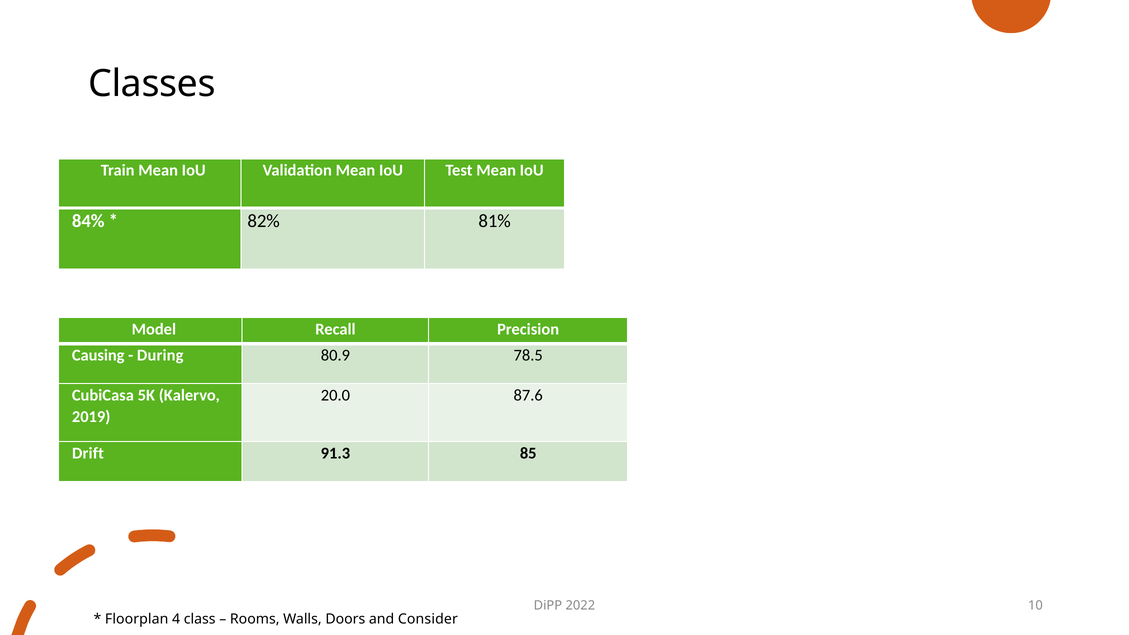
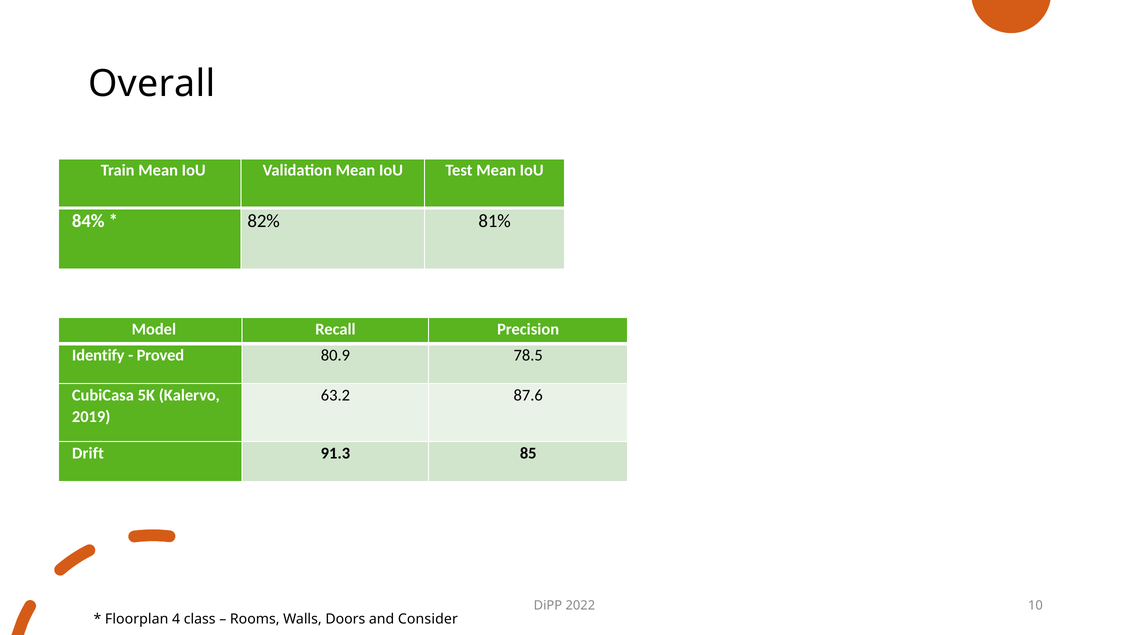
Classes: Classes -> Overall (152, 84)
Causing: Causing -> Identify (98, 355)
During: During -> Proved (160, 355)
20.0: 20.0 -> 63.2 (335, 395)
